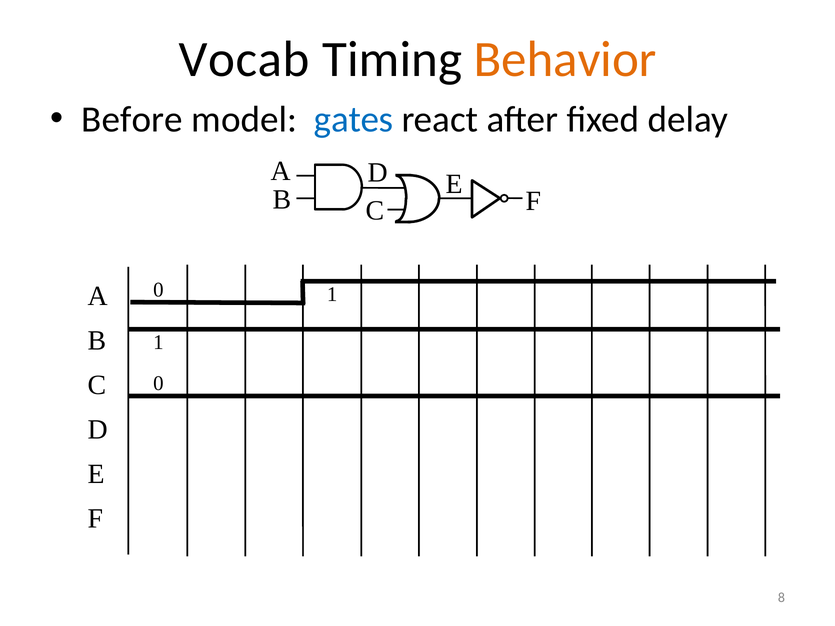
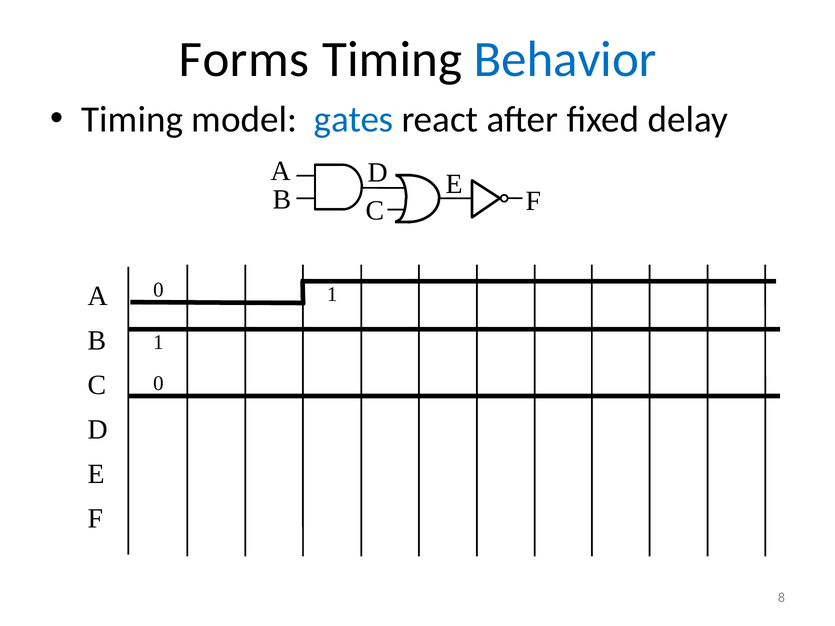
Vocab: Vocab -> Forms (244, 59)
Behavior colour: orange -> blue (565, 59)
Before: Before -> Timing (132, 119)
